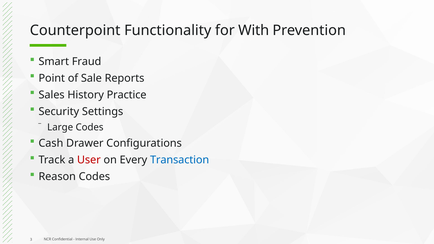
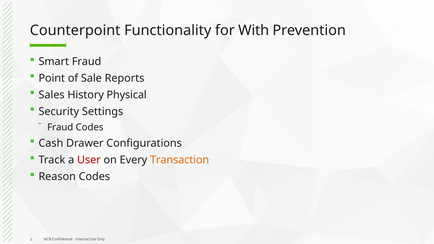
Practice: Practice -> Physical (127, 95)
Large: Large -> Fraud (60, 127)
Transaction colour: blue -> orange (180, 160)
